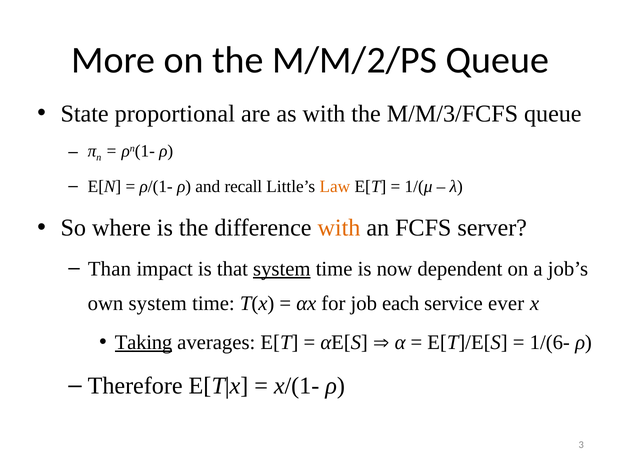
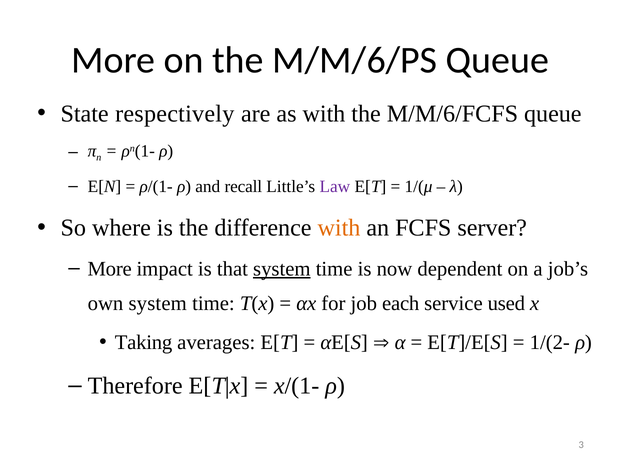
M/M/2/PS: M/M/2/PS -> M/M/6/PS (355, 60)
proportional: proportional -> respectively (175, 114)
M/M/3/FCFS: M/M/3/FCFS -> M/M/6/FCFS (452, 114)
Law colour: orange -> purple (335, 186)
Than: Than -> More (110, 269)
ever: ever -> used (506, 303)
Taking underline: present -> none (144, 342)
1/(6-: 1/(6- -> 1/(2- (550, 342)
